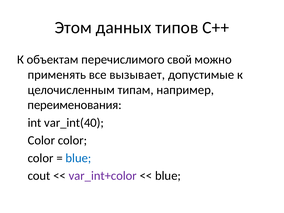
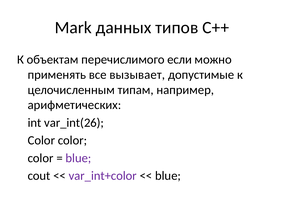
Этом: Этом -> Mark (73, 27)
свой: свой -> если (180, 60)
переименования: переименования -> арифметических (74, 105)
var_int(40: var_int(40 -> var_int(26 (74, 123)
blue colour: blue -> purple (78, 158)
